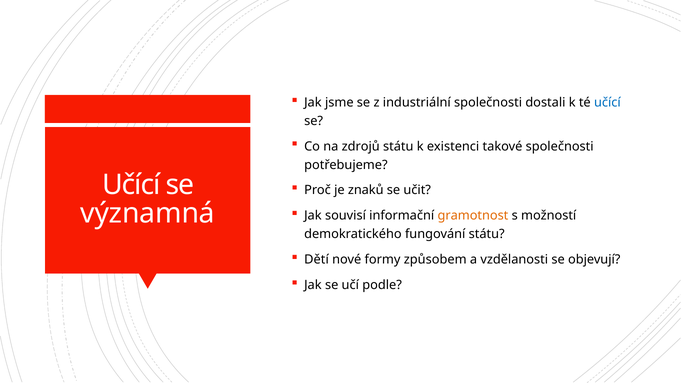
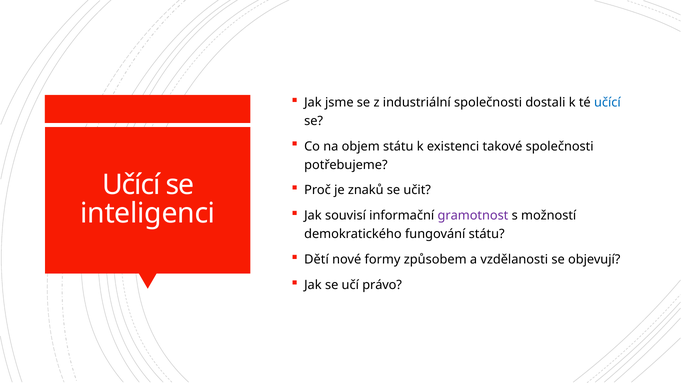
zdrojů: zdrojů -> objem (361, 147)
významná: významná -> inteligenci (148, 214)
gramotnost colour: orange -> purple (473, 216)
podle: podle -> právo (382, 286)
